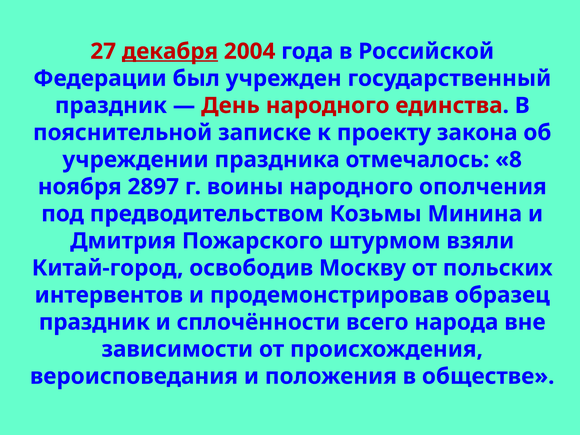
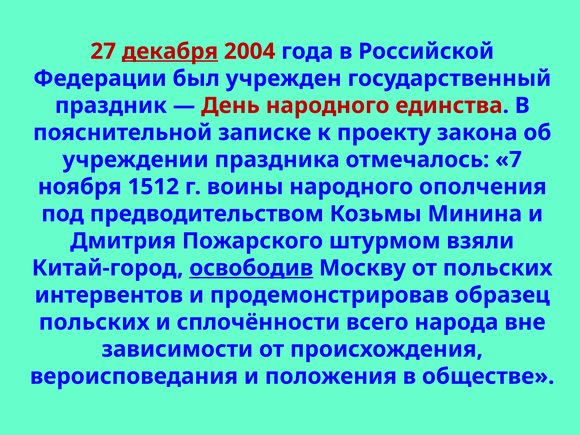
8: 8 -> 7 (509, 160)
2897: 2897 -> 1512 (153, 187)
освободив underline: none -> present (251, 268)
праздник: праздник -> польских (94, 322)
